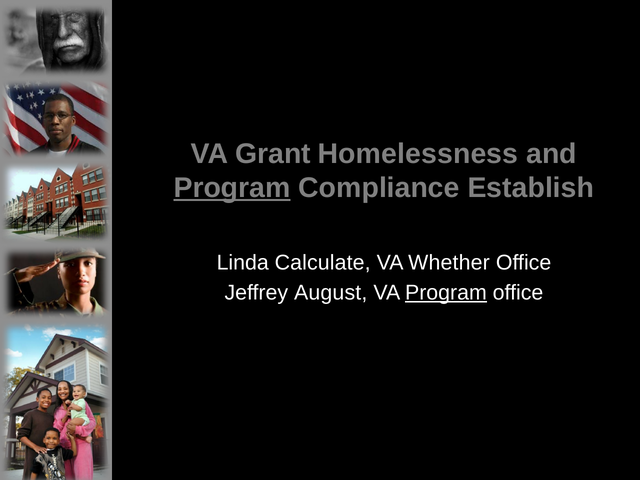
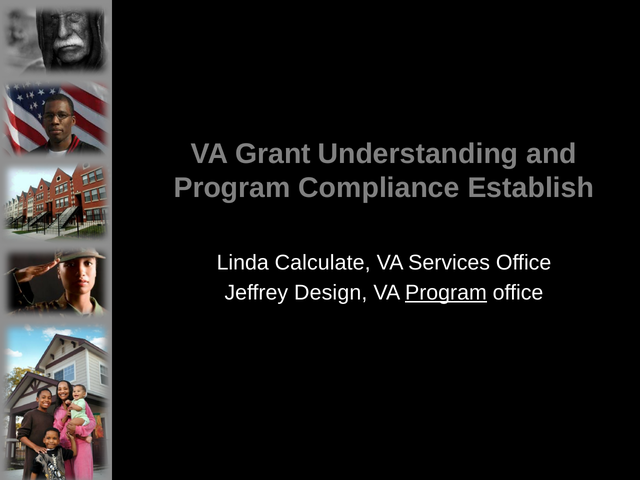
Homelessness: Homelessness -> Understanding (418, 154)
Program underline: present -> none (232, 188)
Whether: Whether -> Services (449, 263)
August: August -> Design (331, 293)
